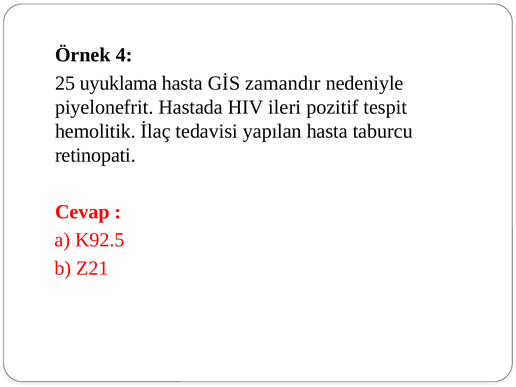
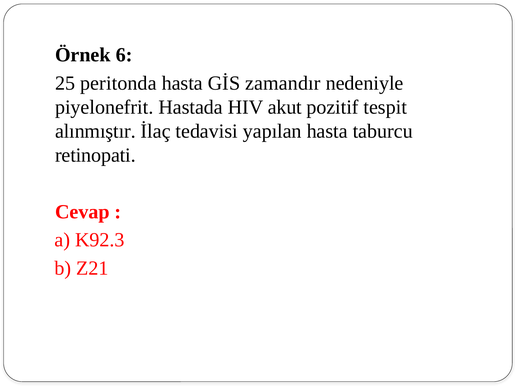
4: 4 -> 6 (124, 55)
uyuklama: uyuklama -> peritonda (118, 83)
ileri: ileri -> akut (285, 107)
hemolitik: hemolitik -> alınmıştır (95, 131)
K92.5: K92.5 -> K92.3 (100, 240)
